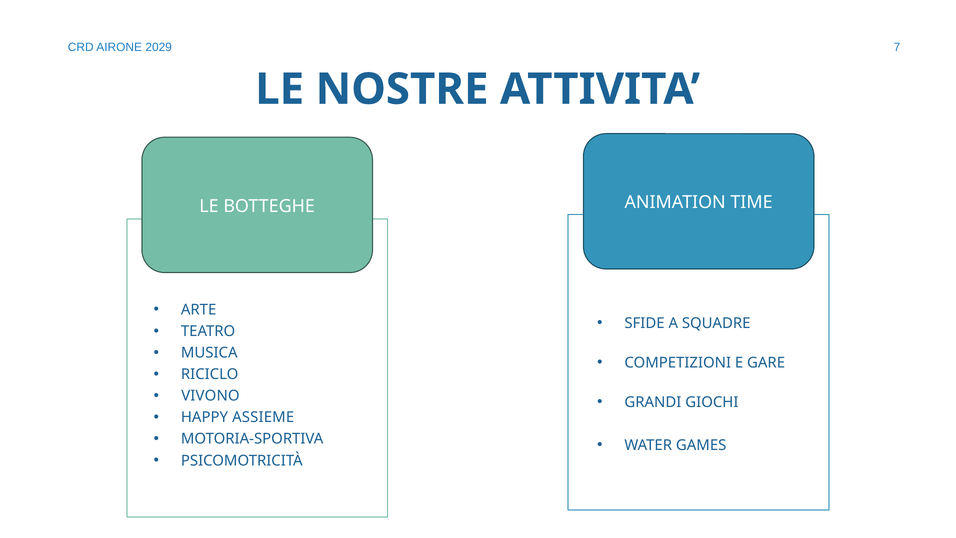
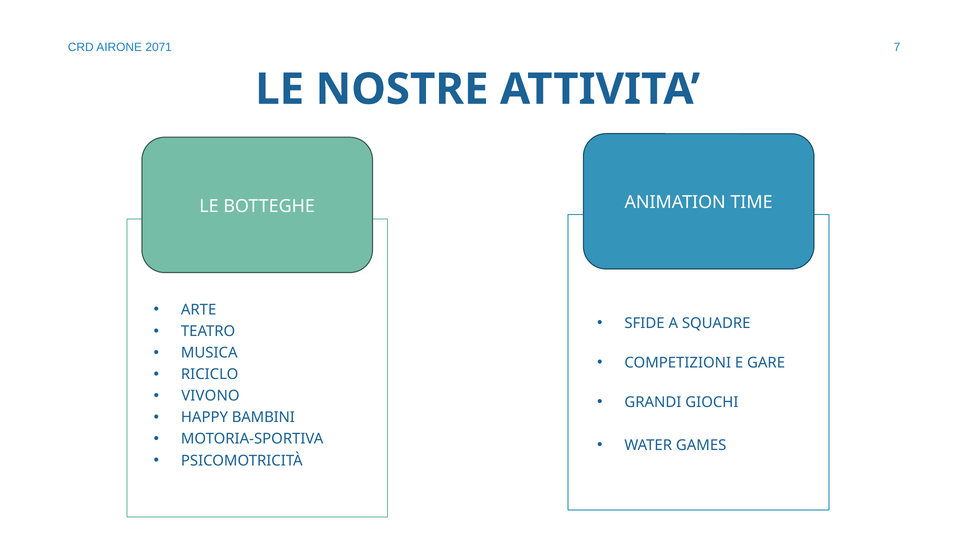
2029: 2029 -> 2071 (159, 47)
ASSIEME: ASSIEME -> BAMBINI (263, 417)
